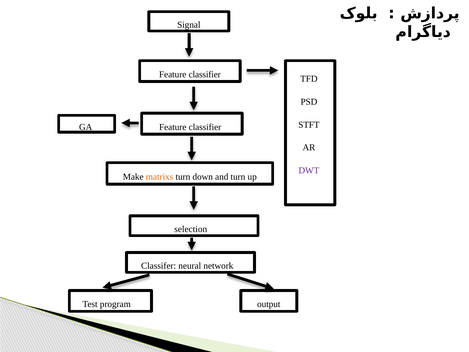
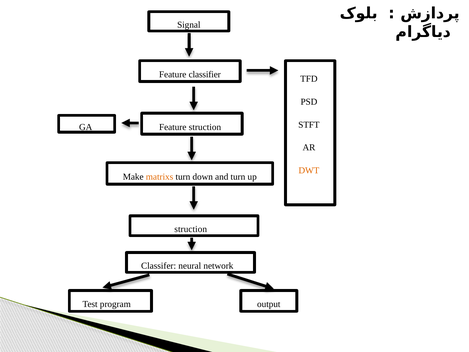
classifier: classifier -> struction (205, 127)
DWT colour: purple -> orange (309, 170)
selection: selection -> struction (191, 229)
